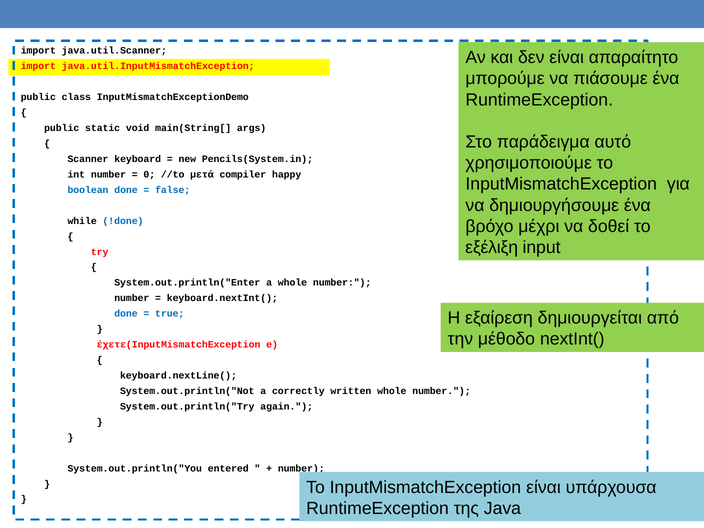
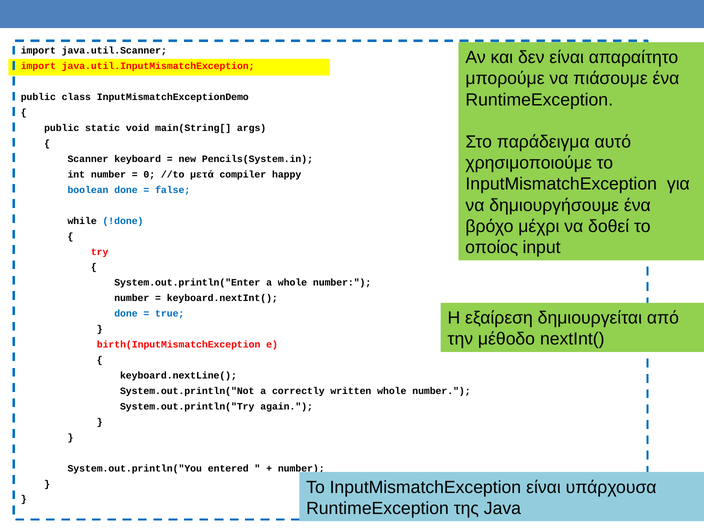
εξέλιξη: εξέλιξη -> οποίος (492, 248)
έχετε(InputMismatchException: έχετε(InputMismatchException -> birth(InputMismatchException (179, 345)
